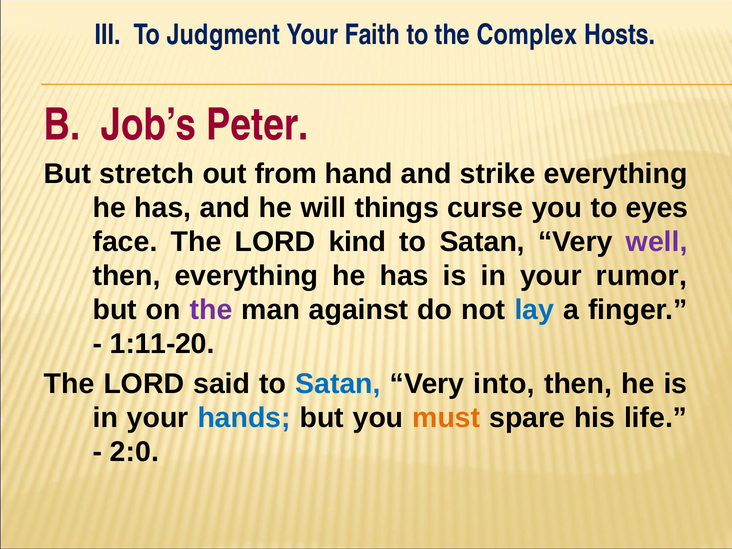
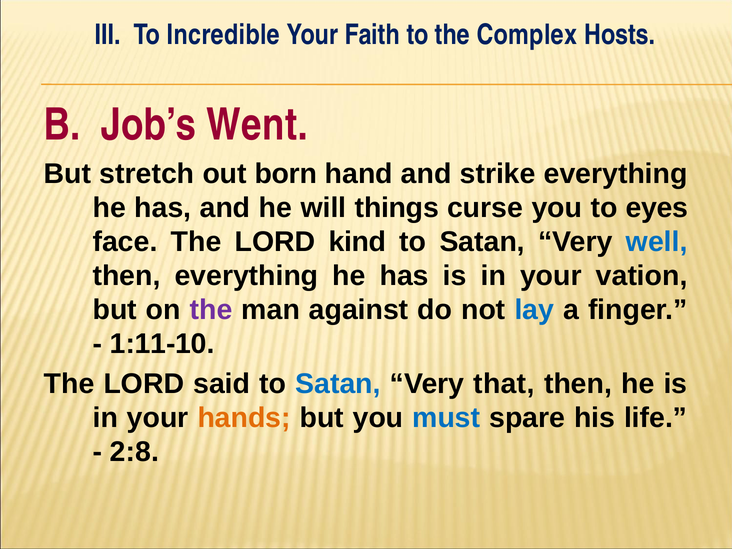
Judgment: Judgment -> Incredible (223, 35)
Peter: Peter -> Went (257, 125)
from: from -> born (286, 174)
well colour: purple -> blue (657, 242)
rumor: rumor -> vation (642, 276)
1:11-20: 1:11-20 -> 1:11-10 (162, 344)
into: into -> that (504, 384)
hands colour: blue -> orange (244, 418)
must colour: orange -> blue (446, 418)
2:0: 2:0 -> 2:8 (134, 452)
